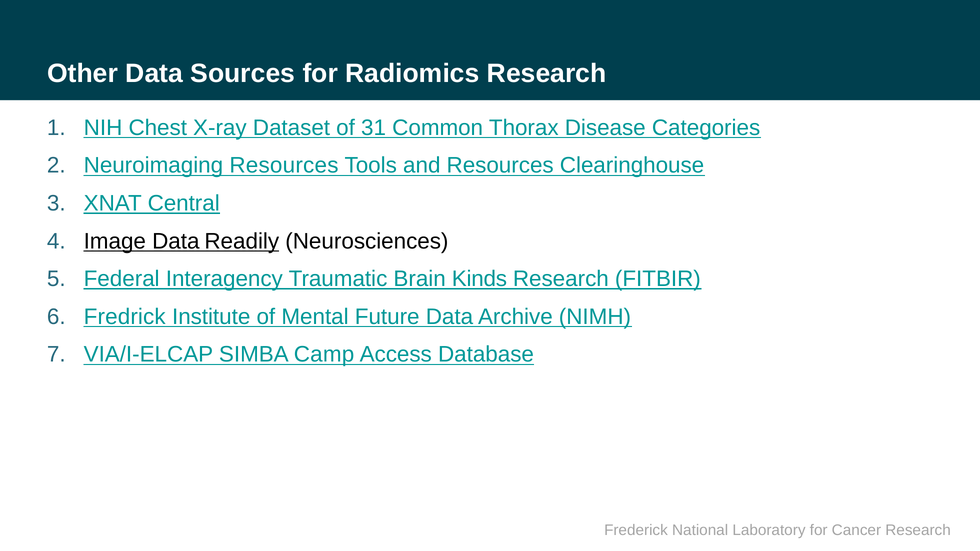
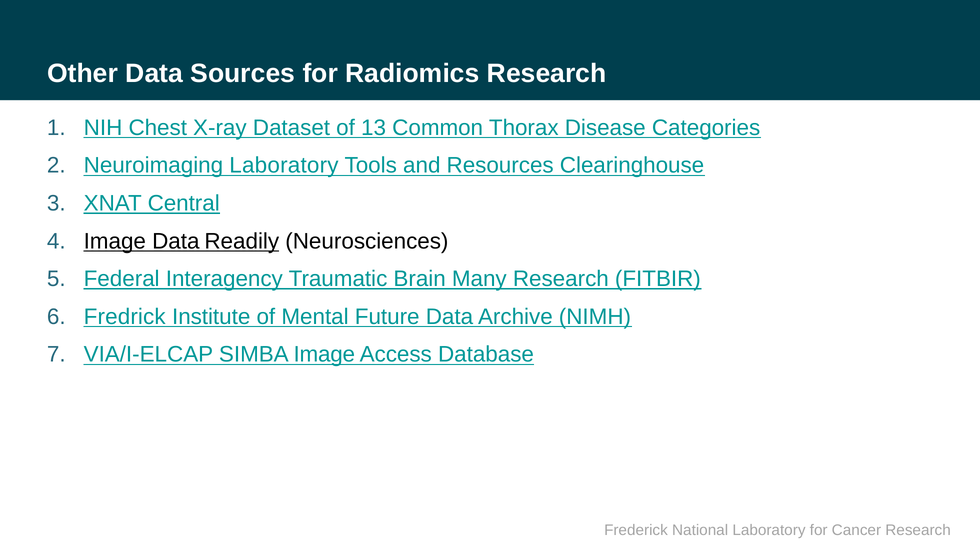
31: 31 -> 13 (374, 128)
Neuroimaging Resources: Resources -> Laboratory (284, 166)
Kinds: Kinds -> Many (479, 279)
SIMBA Camp: Camp -> Image (324, 355)
